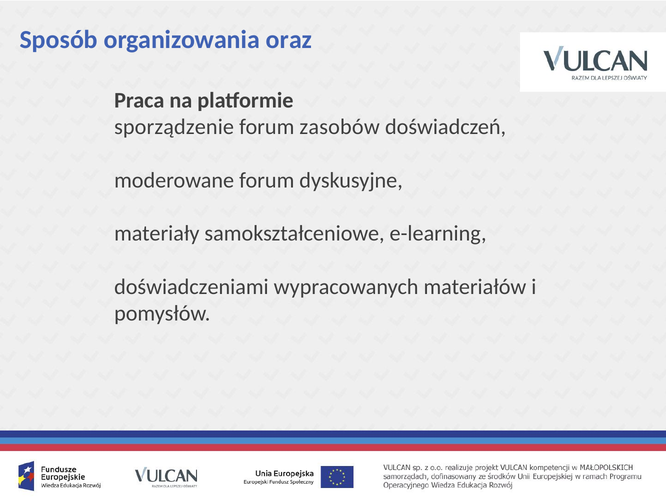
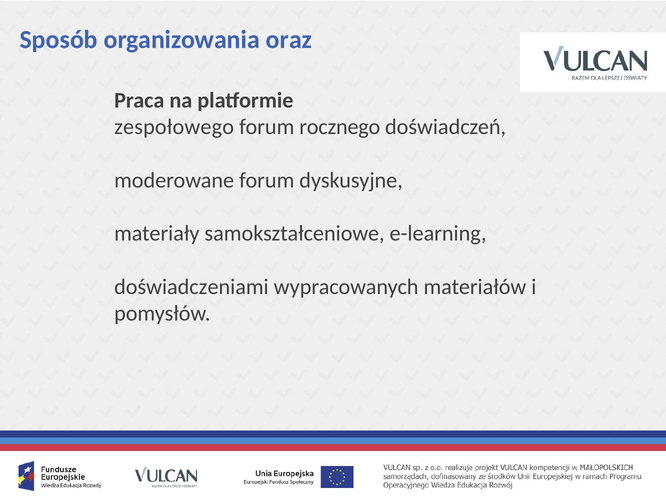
sporządzenie: sporządzenie -> zespołowego (174, 127)
zasobów: zasobów -> rocznego (340, 127)
